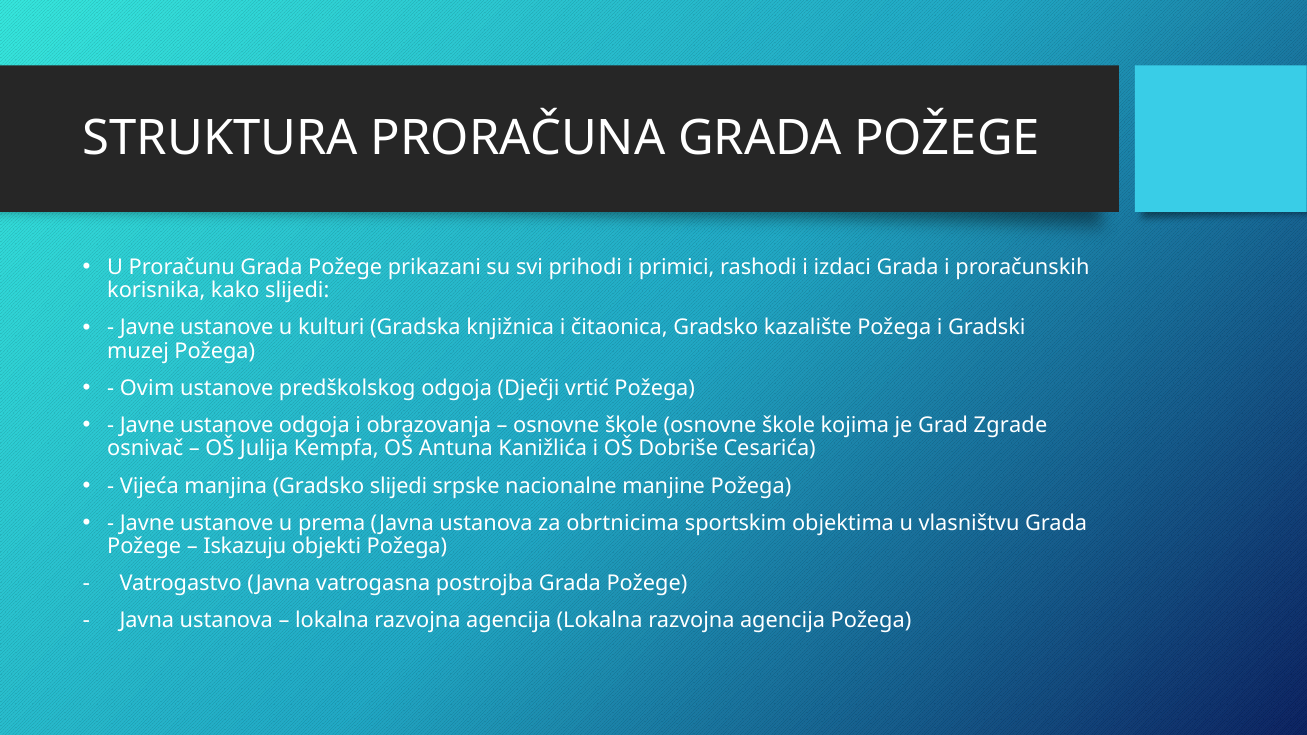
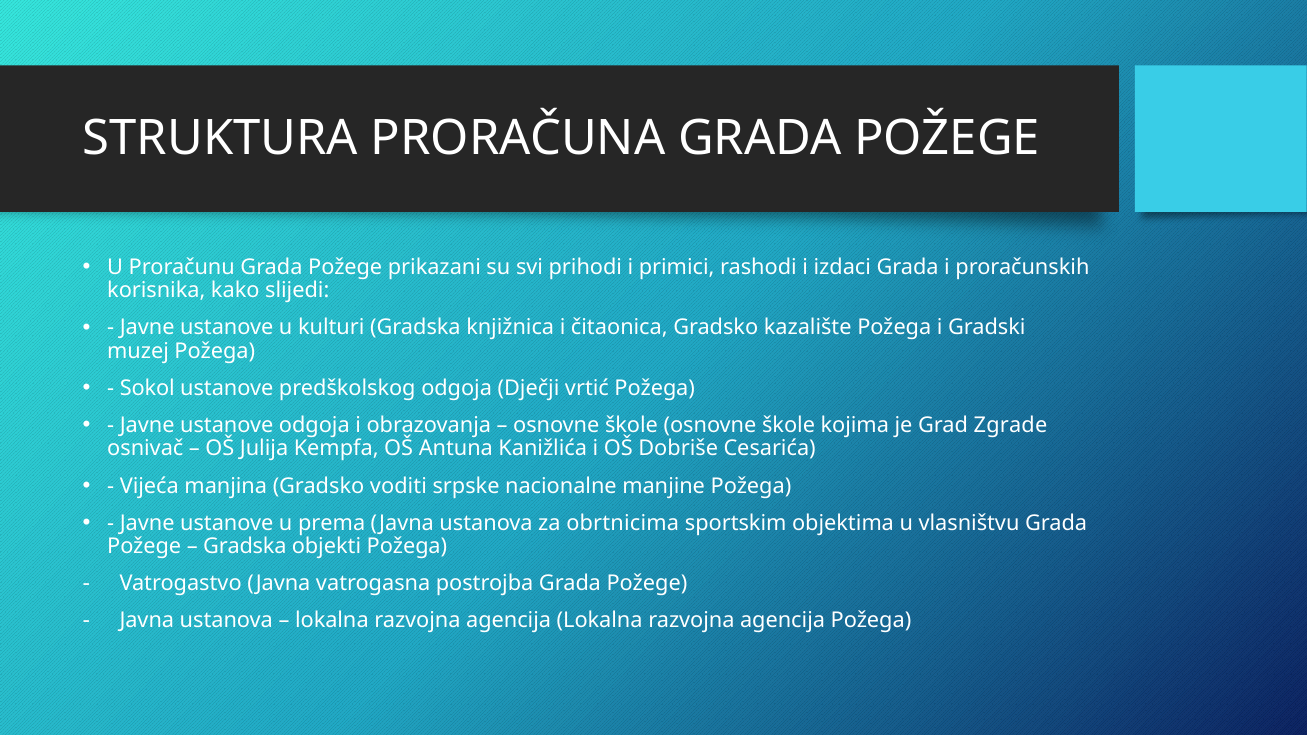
Ovim: Ovim -> Sokol (147, 388)
Gradsko slijedi: slijedi -> voditi (398, 486)
Iskazuju: Iskazuju -> Gradska (245, 547)
